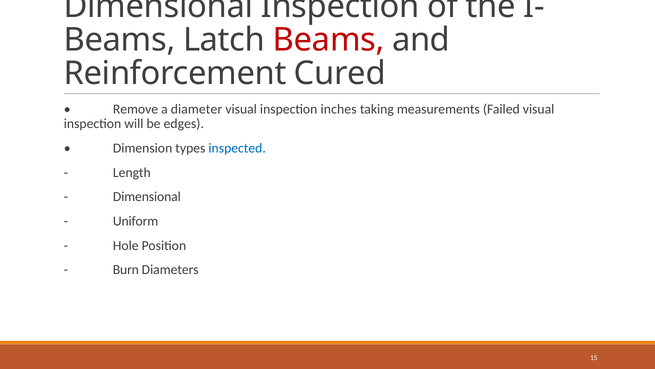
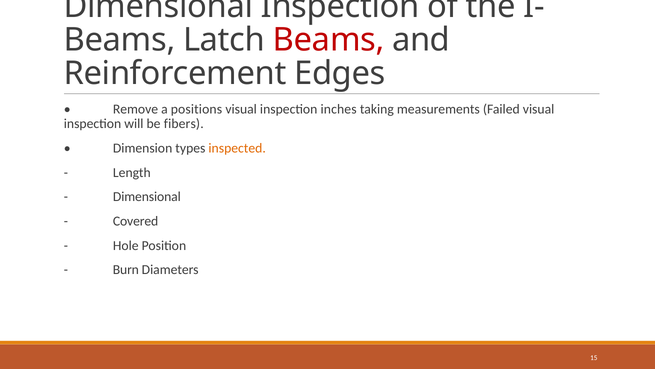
Cured: Cured -> Edges (340, 73)
diameter: diameter -> positions (196, 109)
edges: edges -> fibers (184, 124)
inspected colour: blue -> orange (237, 148)
Uniform: Uniform -> Covered (136, 221)
